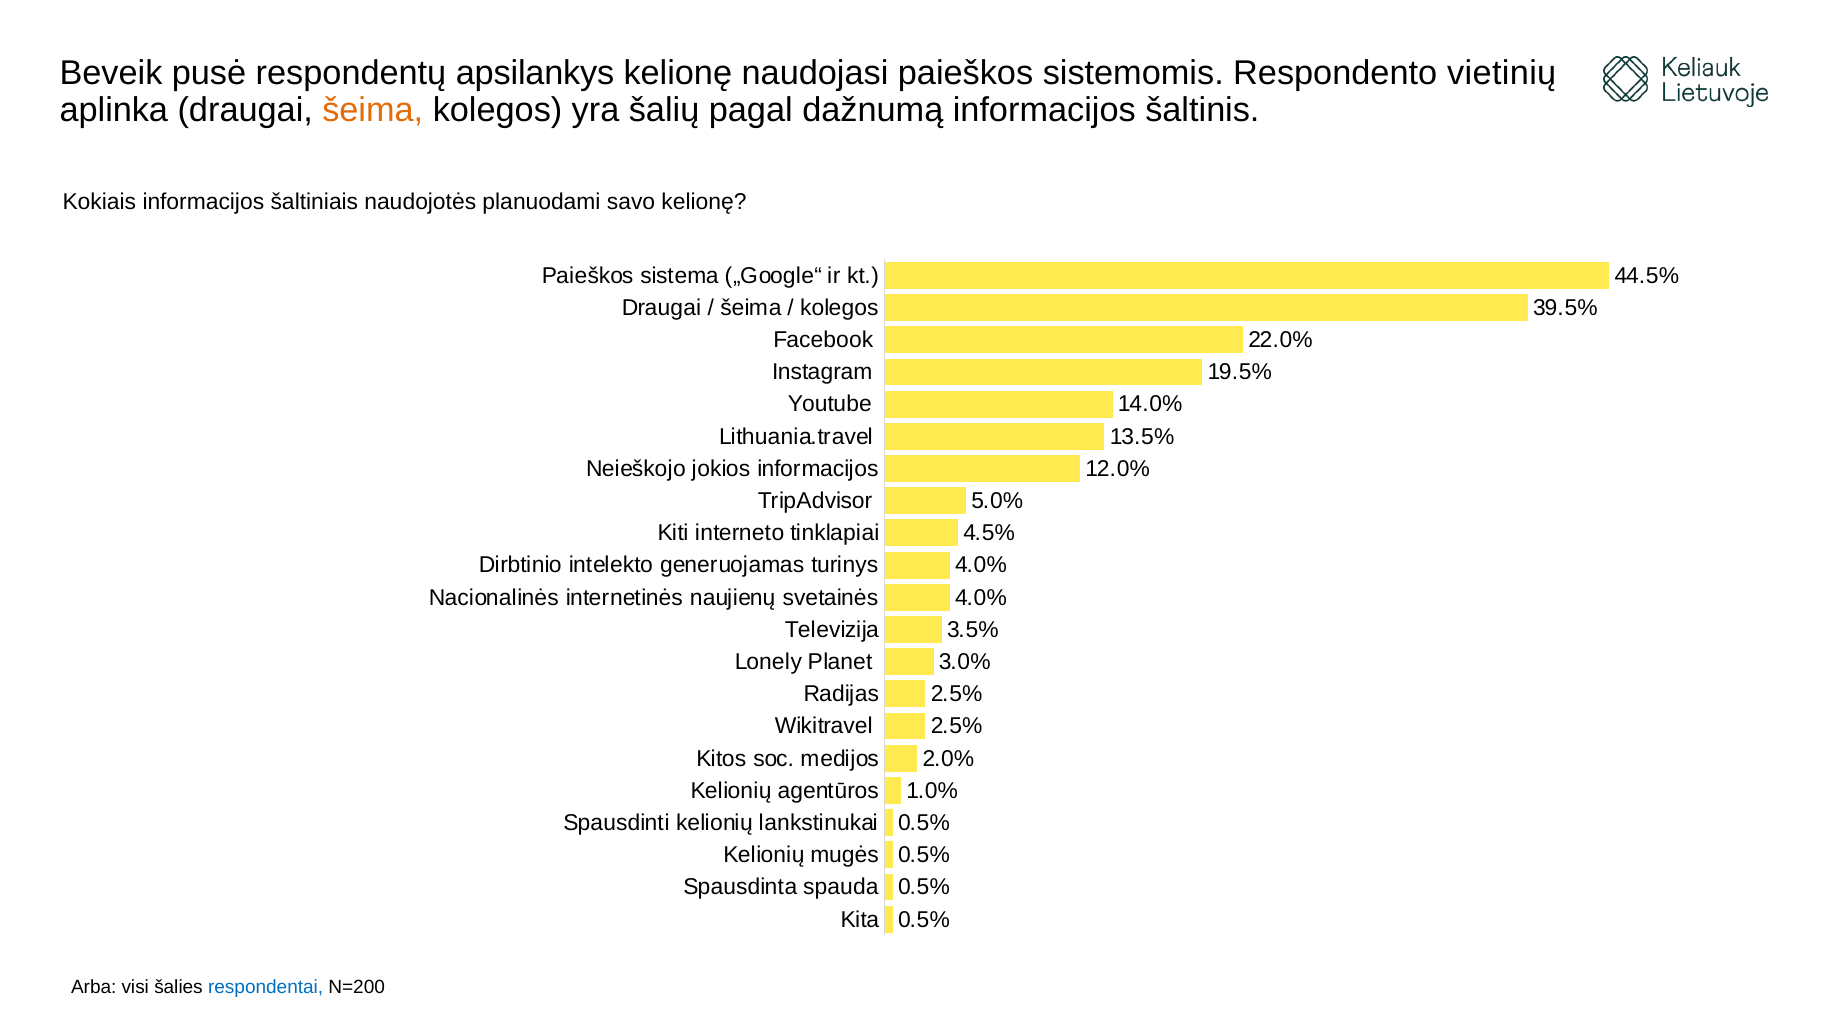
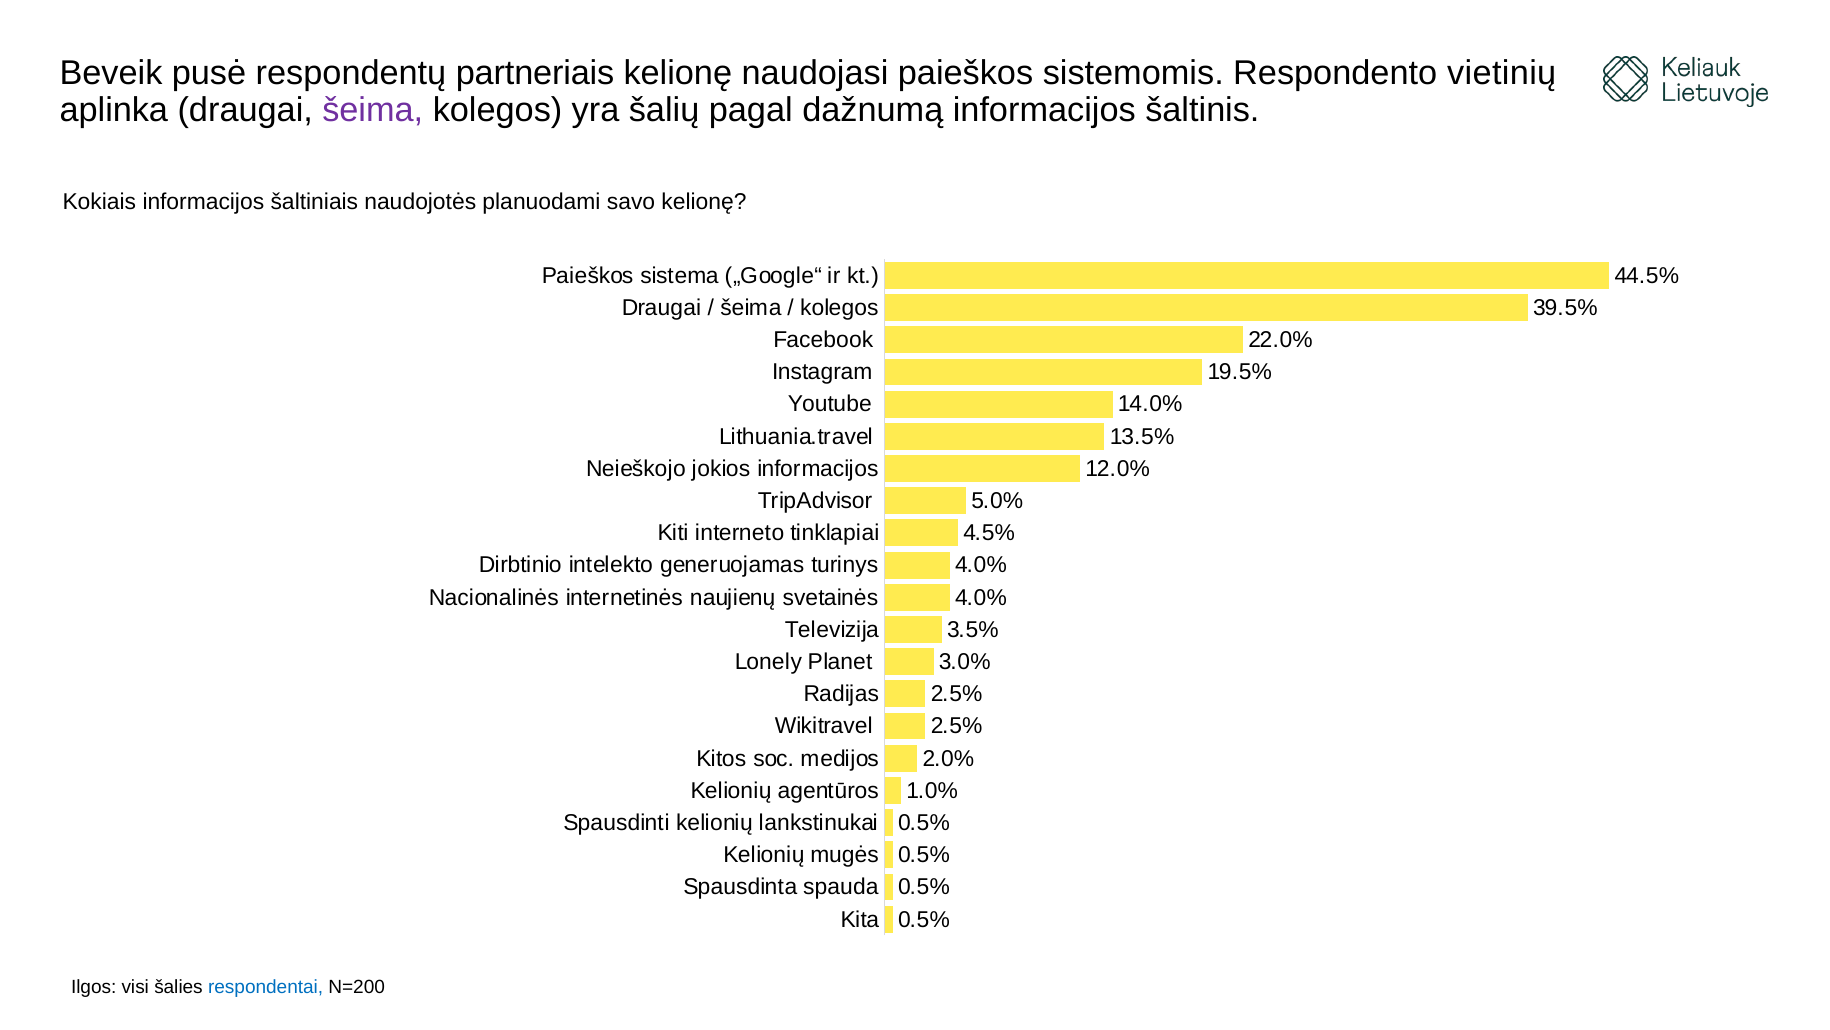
apsilankys: apsilankys -> partneriais (535, 73)
šeima colour: orange -> purple (373, 110)
Arba: Arba -> Ilgos (94, 986)
